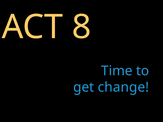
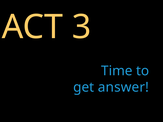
8: 8 -> 3 (82, 27)
change: change -> answer (123, 87)
